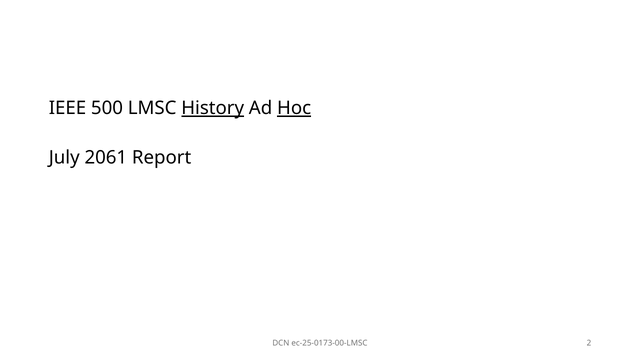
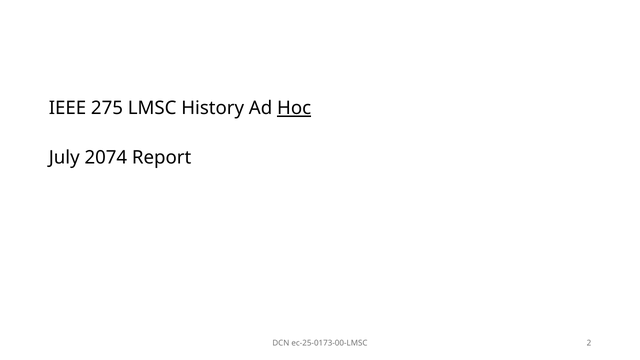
500: 500 -> 275 (107, 108)
History underline: present -> none (213, 108)
2061: 2061 -> 2074 (106, 157)
